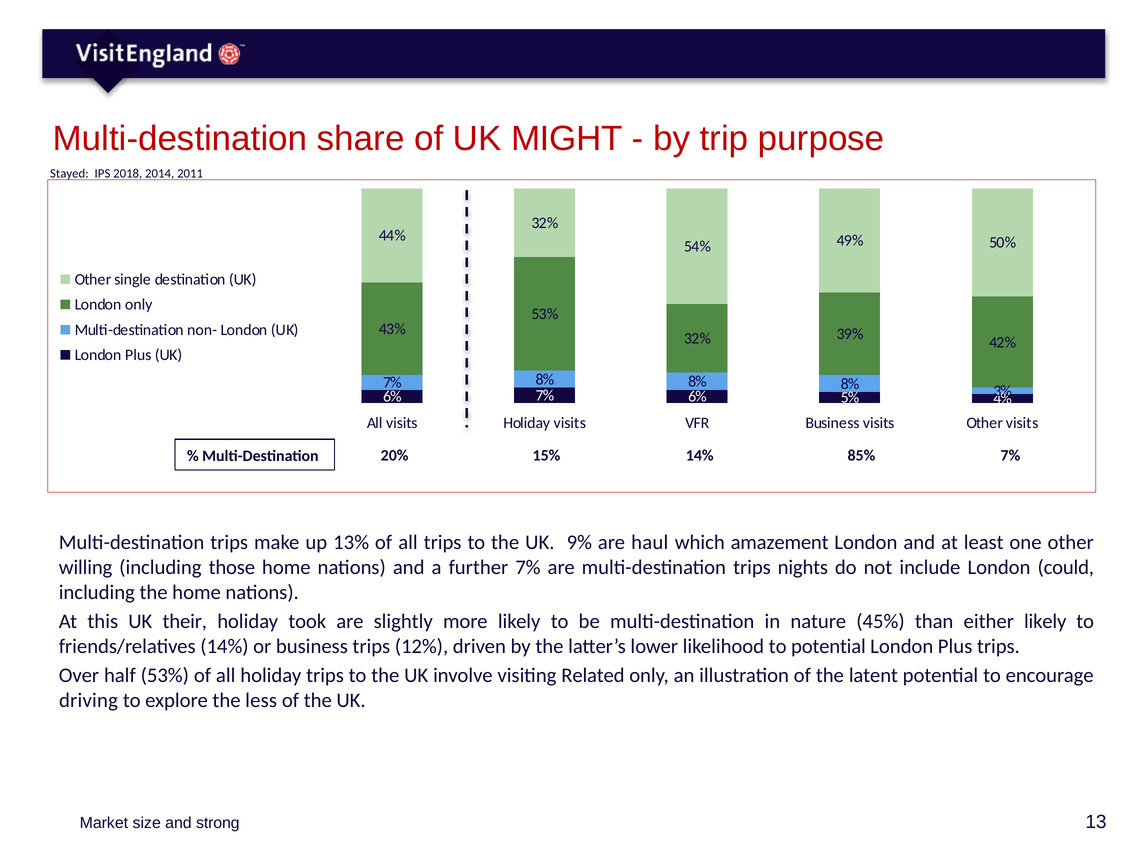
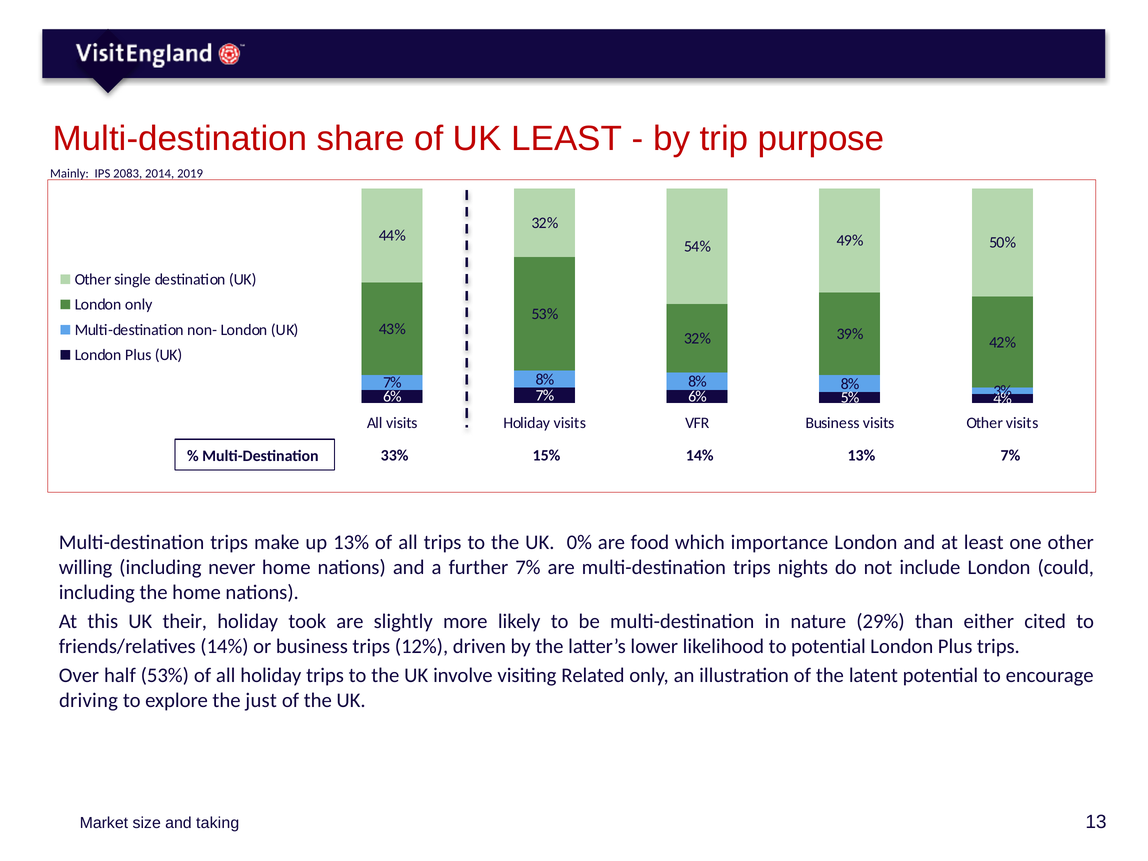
UK MIGHT: MIGHT -> LEAST (567, 139)
Stayed: Stayed -> Mainly (69, 174)
2018: 2018 -> 2083 (128, 174)
2011: 2011 -> 2019 (190, 174)
20%: 20% -> 33% (395, 456)
14% 85%: 85% -> 13% (861, 456)
9%: 9% -> 0% (579, 542)
haul: haul -> food (650, 542)
amazement: amazement -> importance (779, 542)
those: those -> never (232, 567)
45%: 45% -> 29% (880, 621)
either likely: likely -> cited (1045, 621)
less: less -> just (261, 700)
strong: strong -> taking (218, 823)
